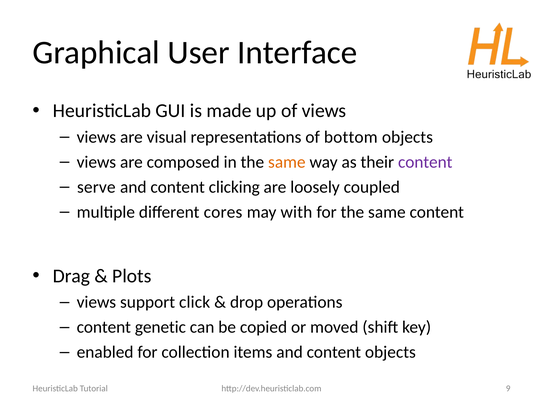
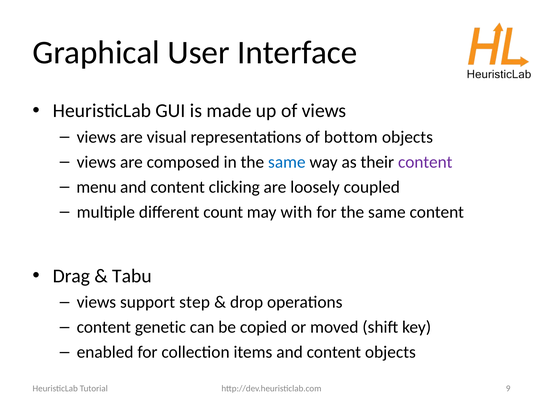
same colour: orange -> blue (287, 162)
serve: serve -> menu (96, 187)
cores: cores -> count (223, 212)
Plots: Plots -> Tabu (132, 276)
click: click -> step (195, 302)
